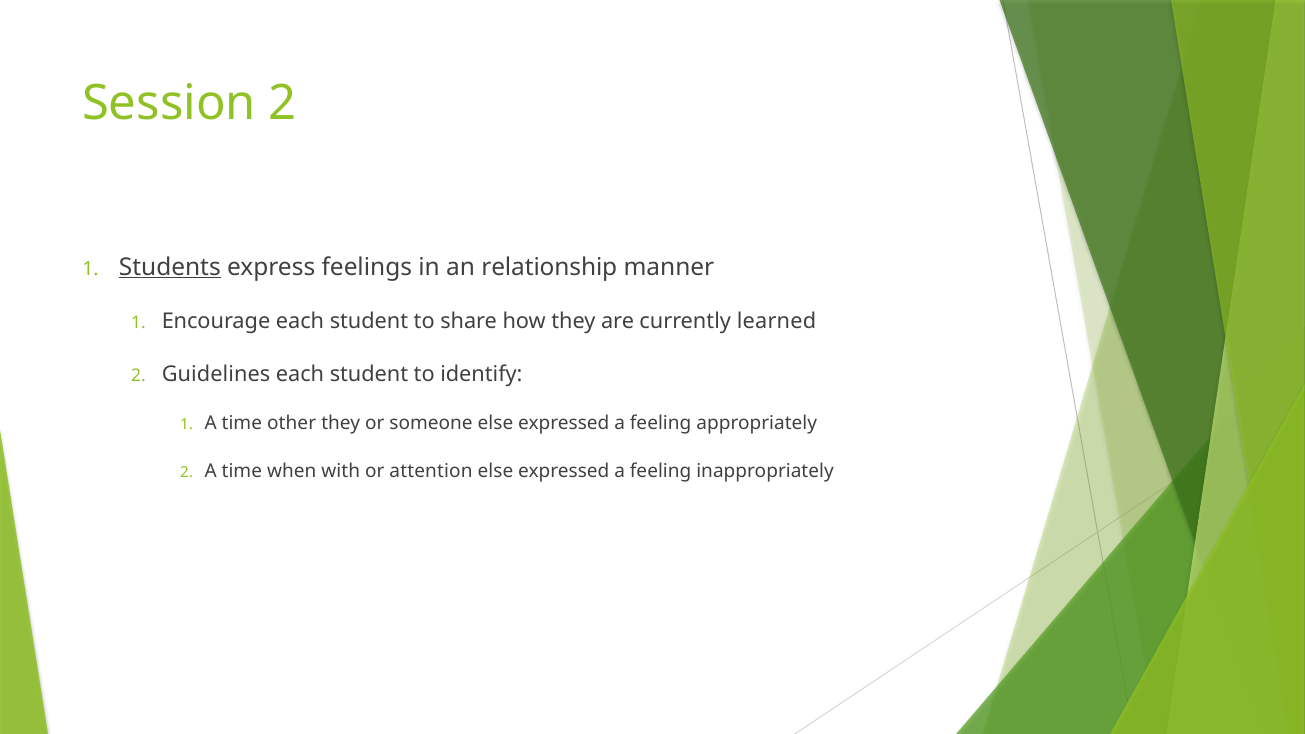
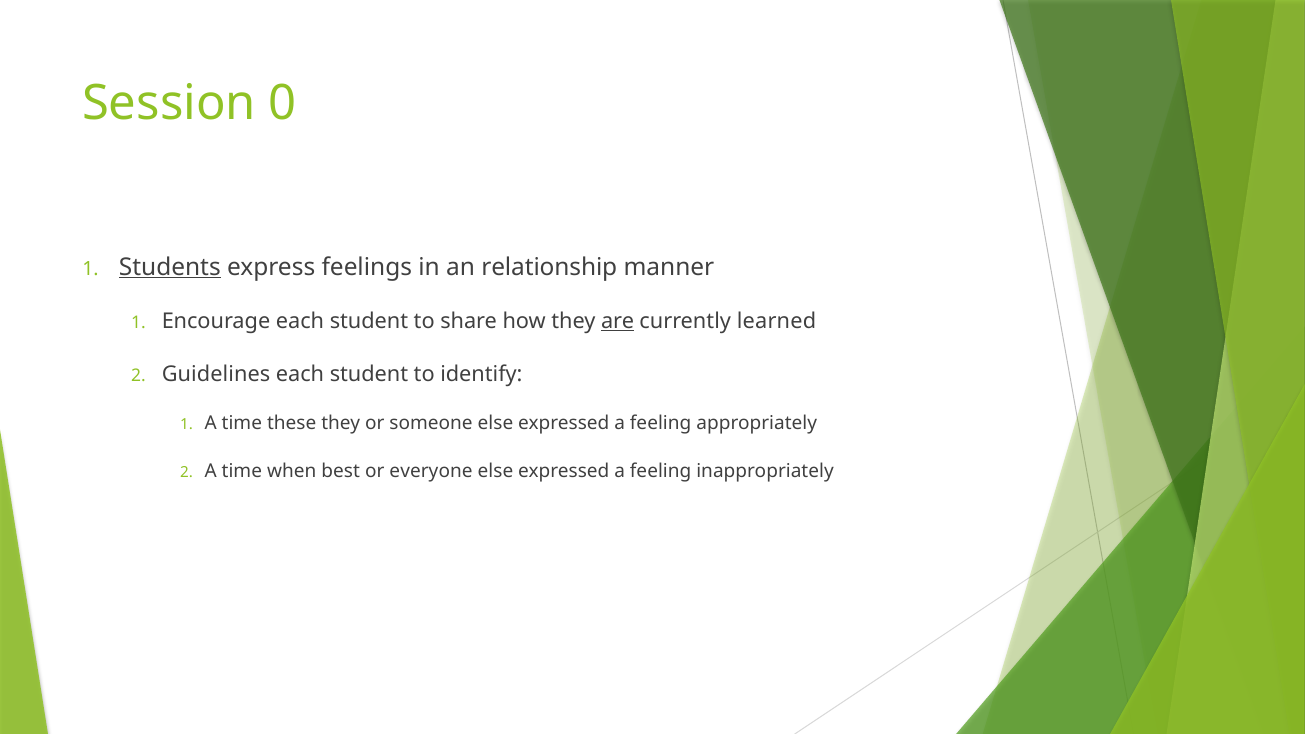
Session 2: 2 -> 0 (283, 103)
are underline: none -> present (618, 321)
other: other -> these (292, 423)
with: with -> best (341, 471)
attention: attention -> everyone (431, 471)
